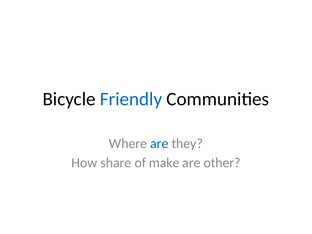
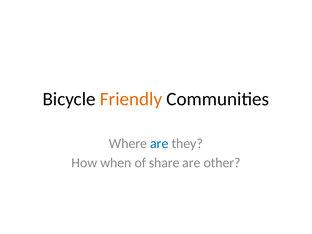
Friendly colour: blue -> orange (131, 99)
share: share -> when (116, 163)
make: make -> share (164, 163)
